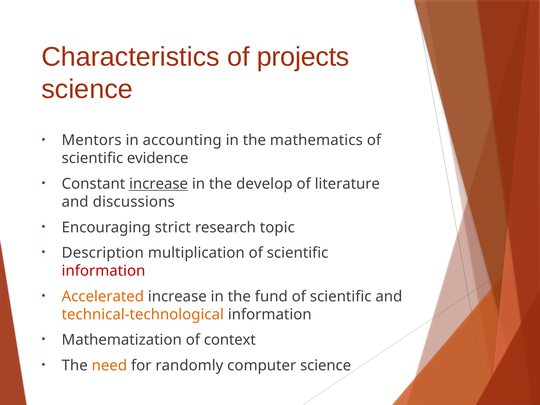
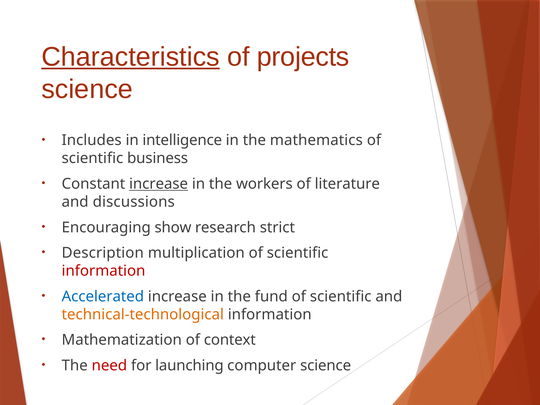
Characteristics underline: none -> present (131, 57)
Mentors: Mentors -> Includes (92, 140)
accounting: accounting -> intelligence (182, 140)
evidence: evidence -> business (158, 158)
develop: develop -> workers (264, 184)
strict: strict -> show (173, 227)
topic: topic -> strict (277, 227)
Accelerated colour: orange -> blue (103, 296)
need colour: orange -> red (109, 365)
randomly: randomly -> launching (189, 365)
